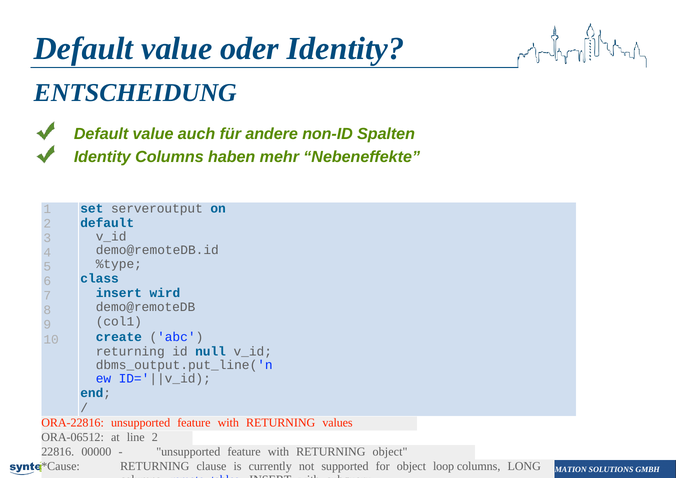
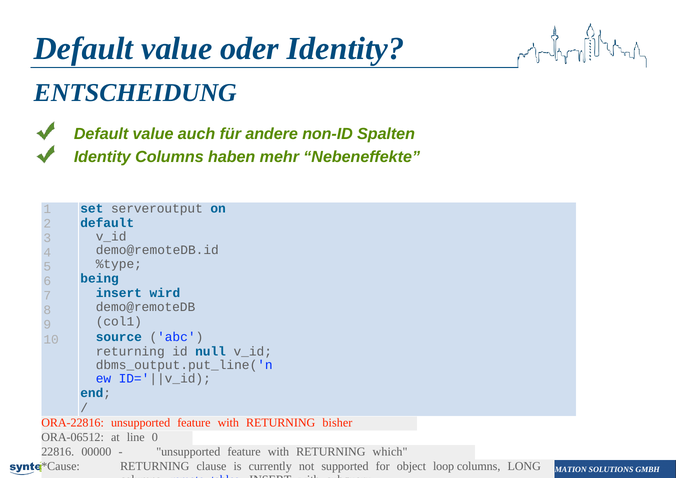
class: class -> being (100, 278)
create: create -> source (119, 337)
RETURNING values: values -> bisher (337, 423)
line 2: 2 -> 0 (155, 438)
RETURNING object: object -> which (390, 452)
